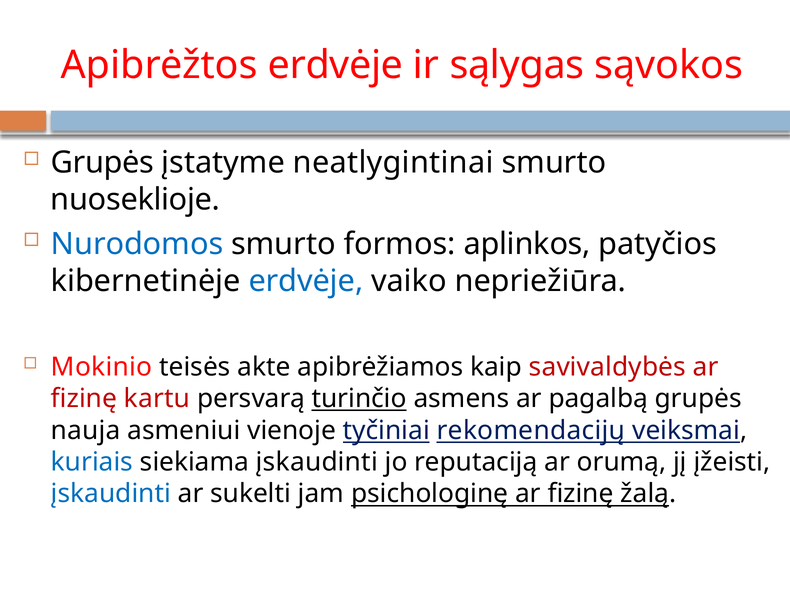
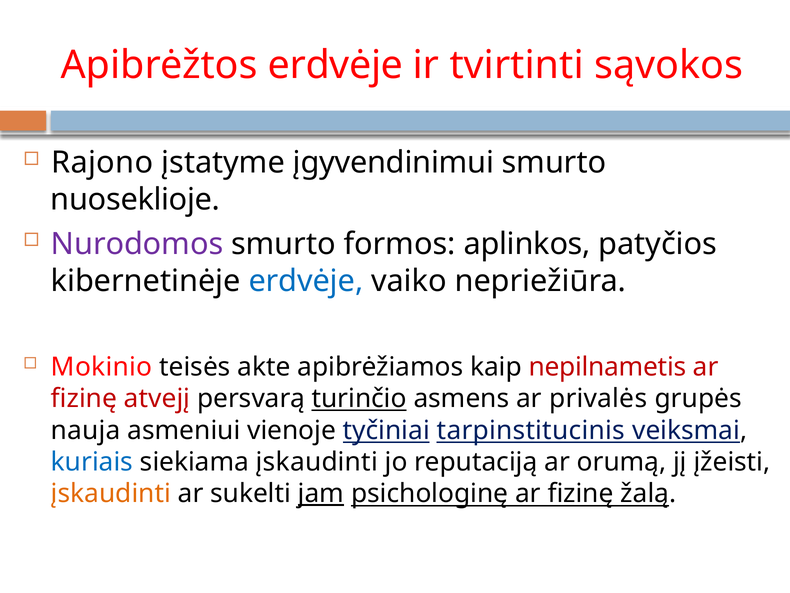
sąlygas: sąlygas -> tvirtinti (517, 65)
Grupės: Grupės -> Rajono (102, 163)
neatlygintinai: neatlygintinai -> įgyvendinimui (393, 163)
Nurodomos colour: blue -> purple (137, 244)
savivaldybės: savivaldybės -> nepilnametis (608, 367)
kartu: kartu -> atvejį (157, 398)
pagalbą: pagalbą -> privalės (598, 398)
rekomendacijų: rekomendacijų -> tarpinstitucinis (531, 430)
įskaudinti colour: blue -> orange (111, 493)
jam underline: none -> present (321, 493)
